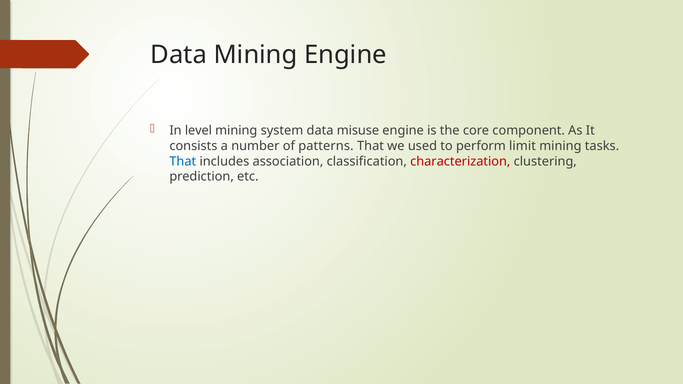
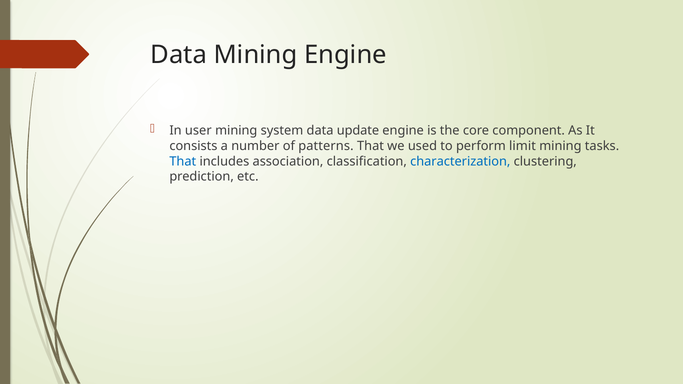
level: level -> user (198, 131)
misuse: misuse -> update (358, 131)
characterization colour: red -> blue (460, 161)
